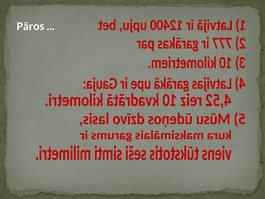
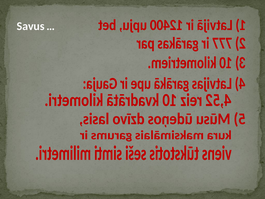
Pāros: Pāros -> Savus (31, 26)
